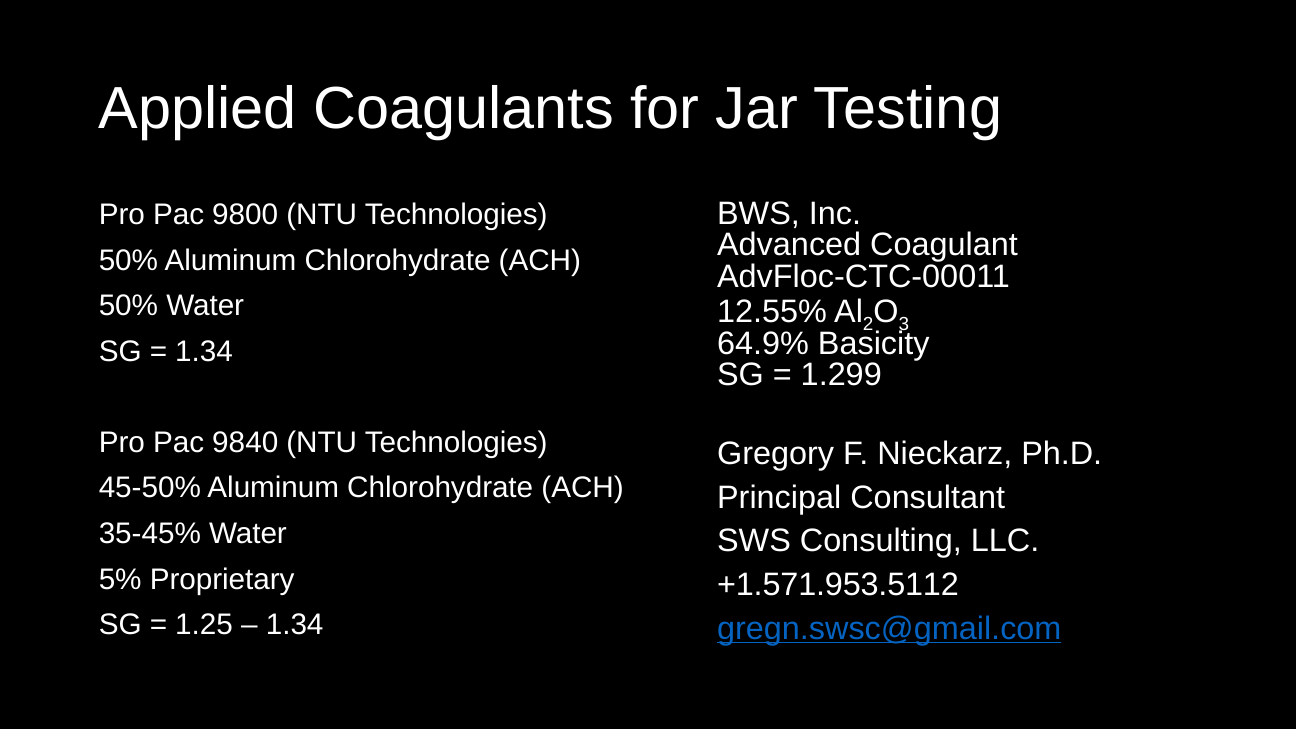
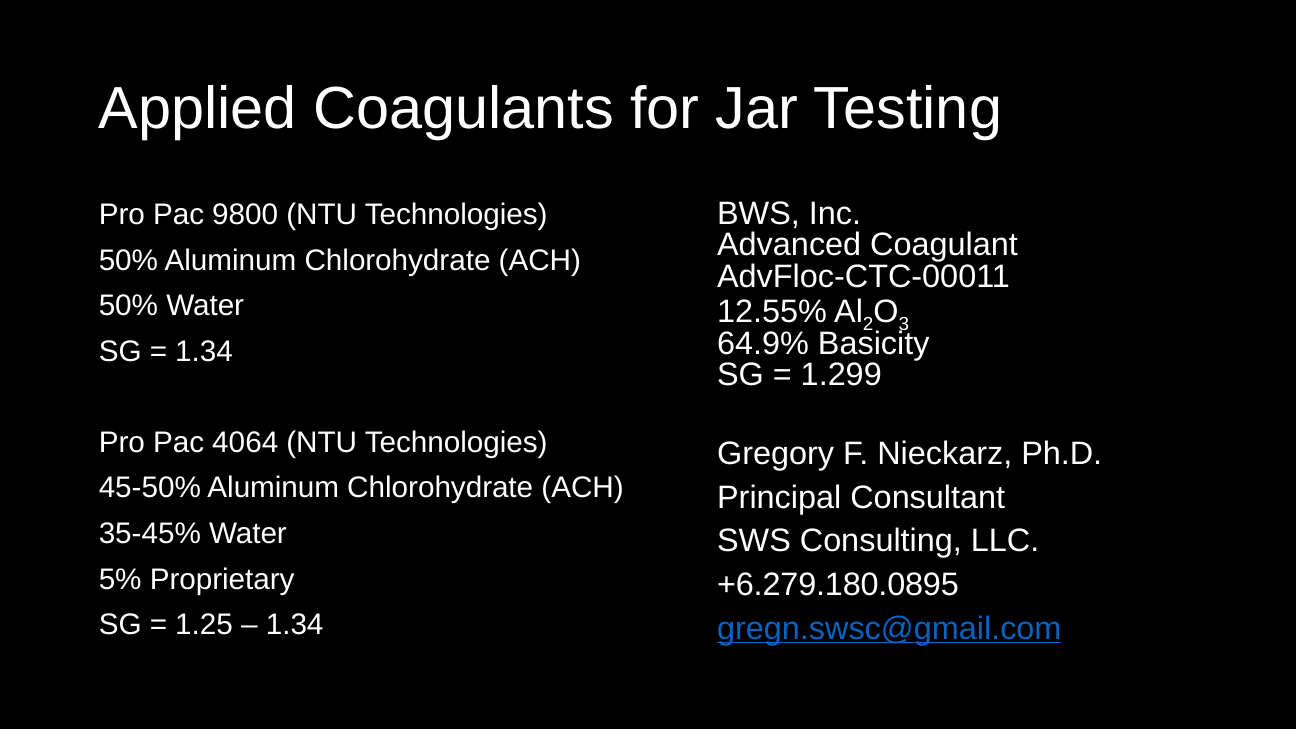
9840: 9840 -> 4064 (245, 443)
+1.571.953.5112: +1.571.953.5112 -> +6.279.180.0895 (838, 585)
